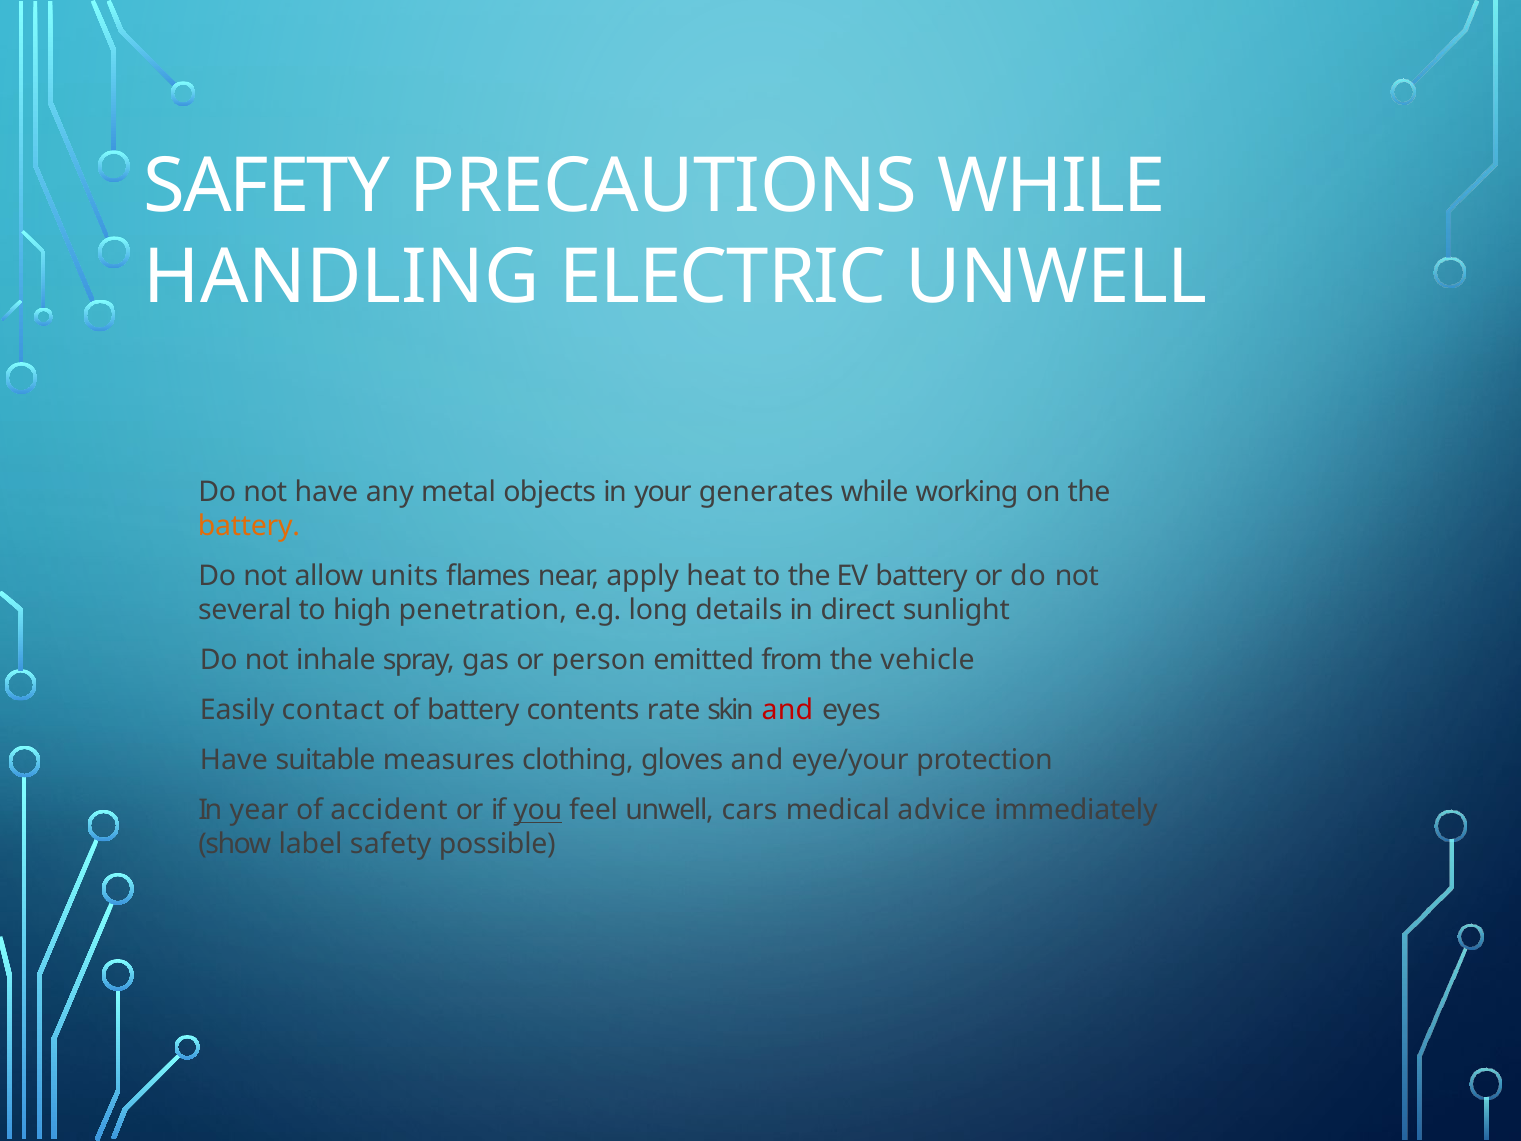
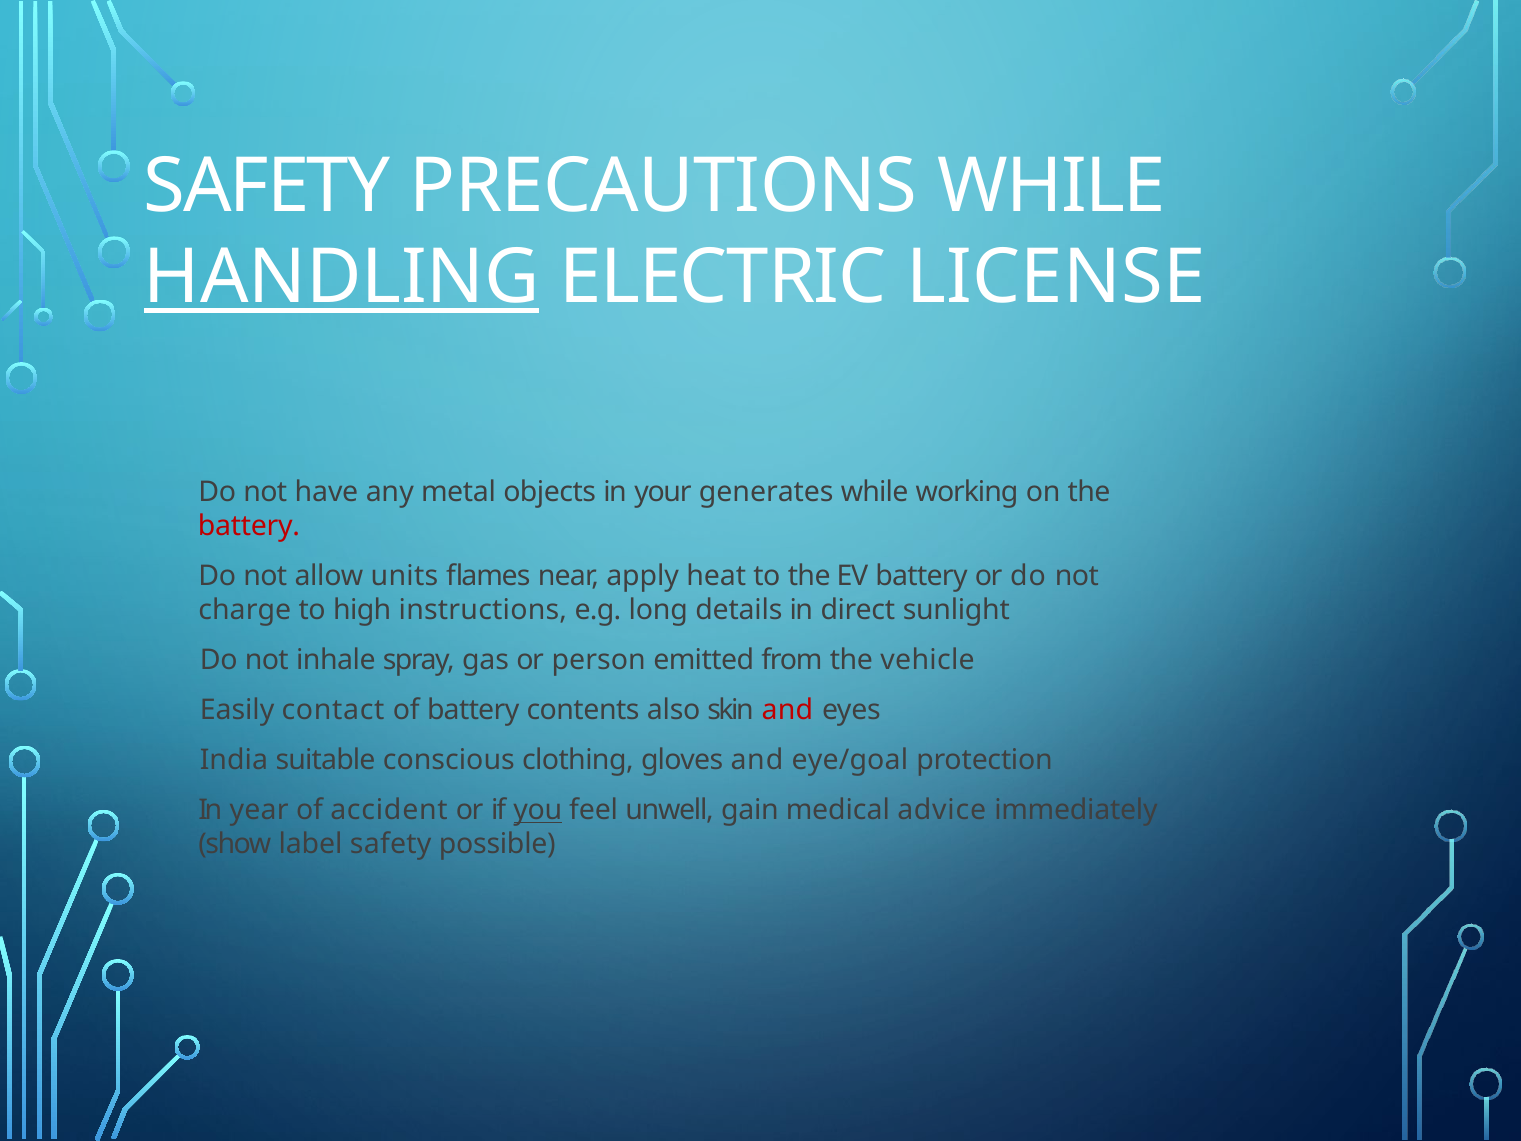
HANDLING underline: none -> present (342, 277)
ELECTRIC UNWELL: UNWELL -> LICENSE (1056, 277)
battery colour: orange -> red (249, 526)
several: several -> charge (245, 610)
penetration: penetration -> instructions (483, 610)
rate: rate -> also (674, 710)
Have: Have -> India (234, 760)
measures: measures -> conscious (449, 760)
eye/your: eye/your -> eye/goal (850, 760)
cars: cars -> gain (750, 810)
